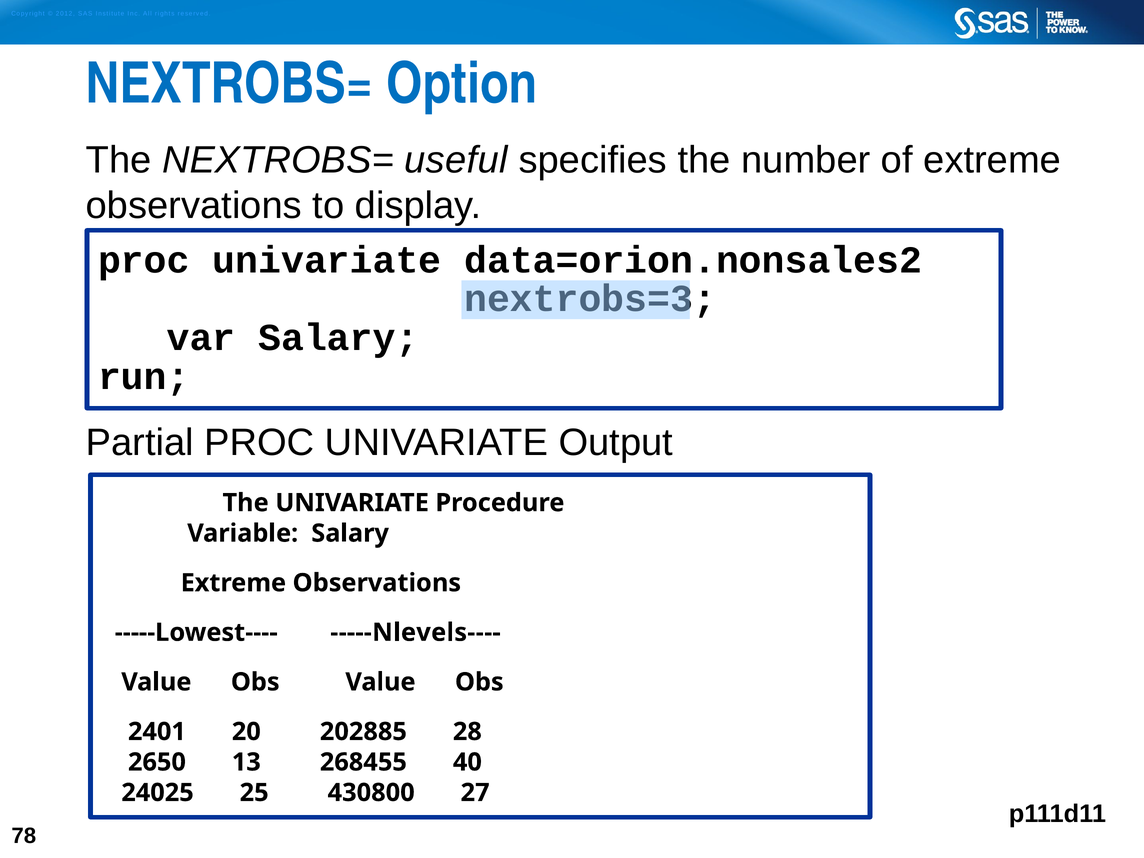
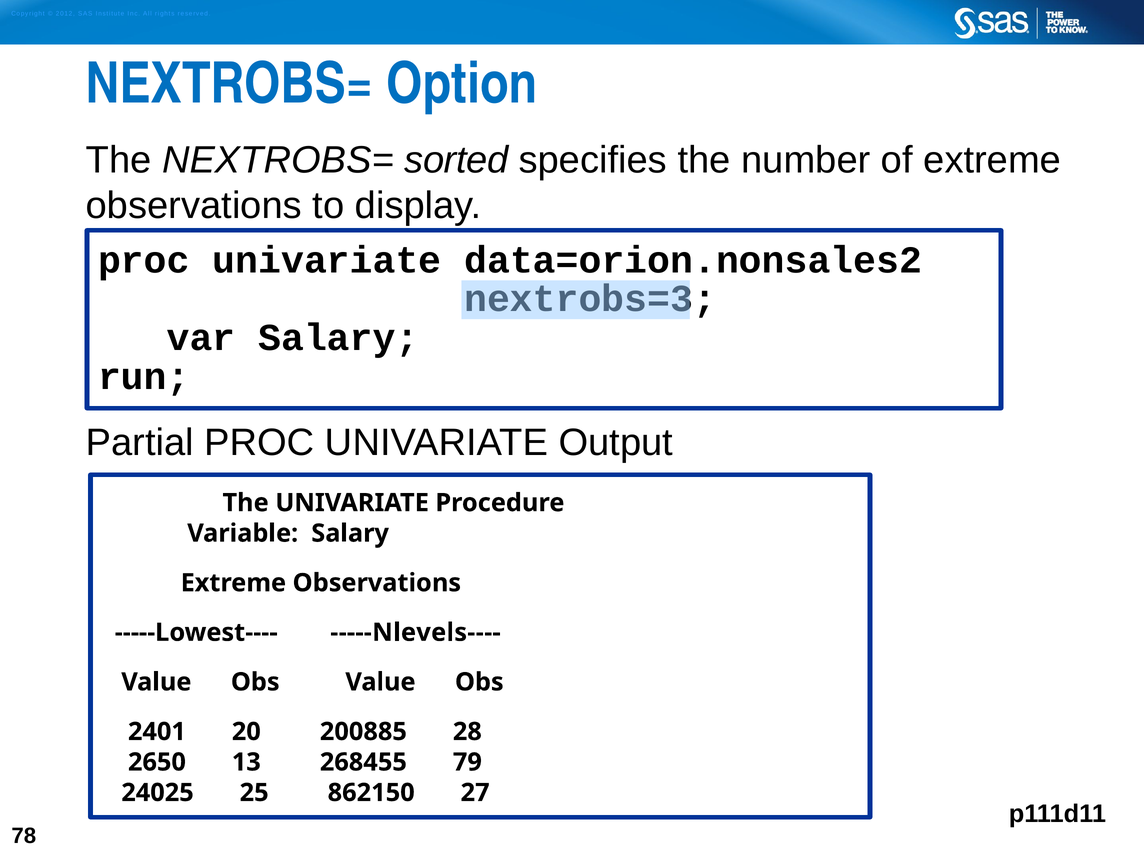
useful: useful -> sorted (456, 160)
202885: 202885 -> 200885 (363, 732)
40: 40 -> 79 (467, 762)
430800: 430800 -> 862150 (371, 793)
